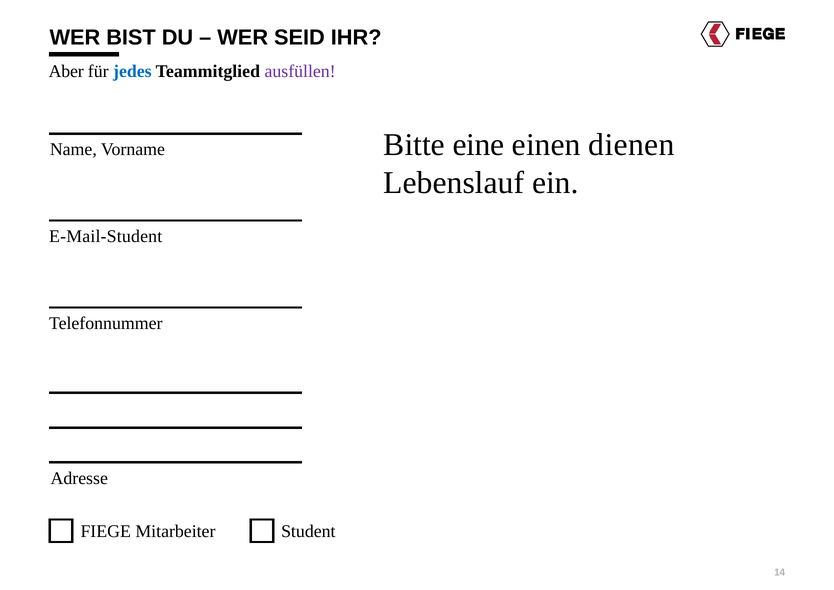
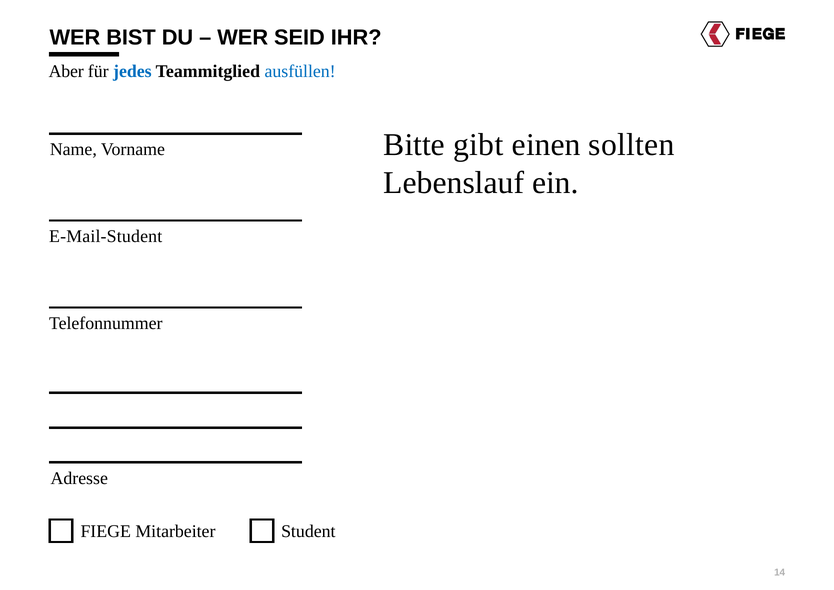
ausfüllen colour: purple -> blue (300, 71)
eine: eine -> gibt (478, 144)
dienen: dienen -> sollten (631, 144)
